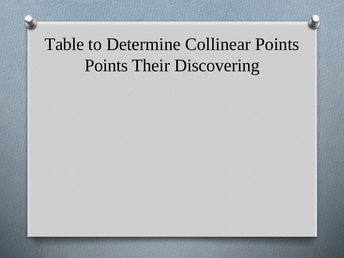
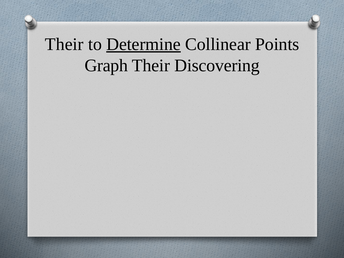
Table: Table -> Their (64, 44)
Determine underline: none -> present (143, 44)
Points: Points -> Graph (106, 66)
